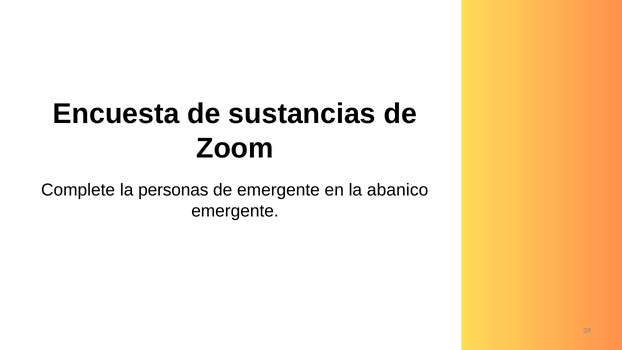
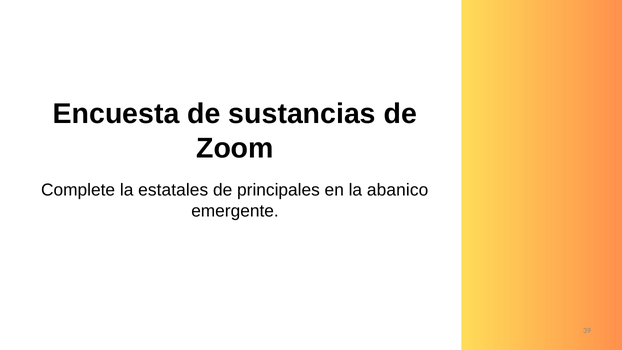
personas: personas -> estatales (173, 190)
de emergente: emergente -> principales (278, 190)
